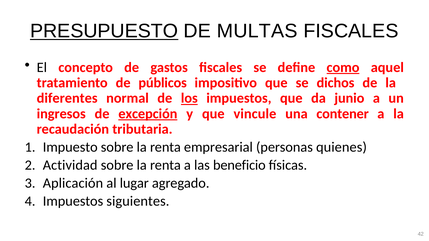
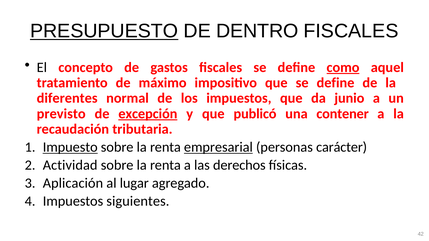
MULTAS: MULTAS -> DENTRO (257, 31)
públicos: públicos -> máximo (163, 83)
que se dichos: dichos -> define (336, 83)
los underline: present -> none (189, 98)
ingresos: ingresos -> previsto (61, 114)
vincule: vincule -> publicó (255, 114)
Impuesto underline: none -> present (70, 147)
empresarial underline: none -> present (218, 147)
quienes: quienes -> carácter (342, 147)
beneficio: beneficio -> derechos (239, 165)
